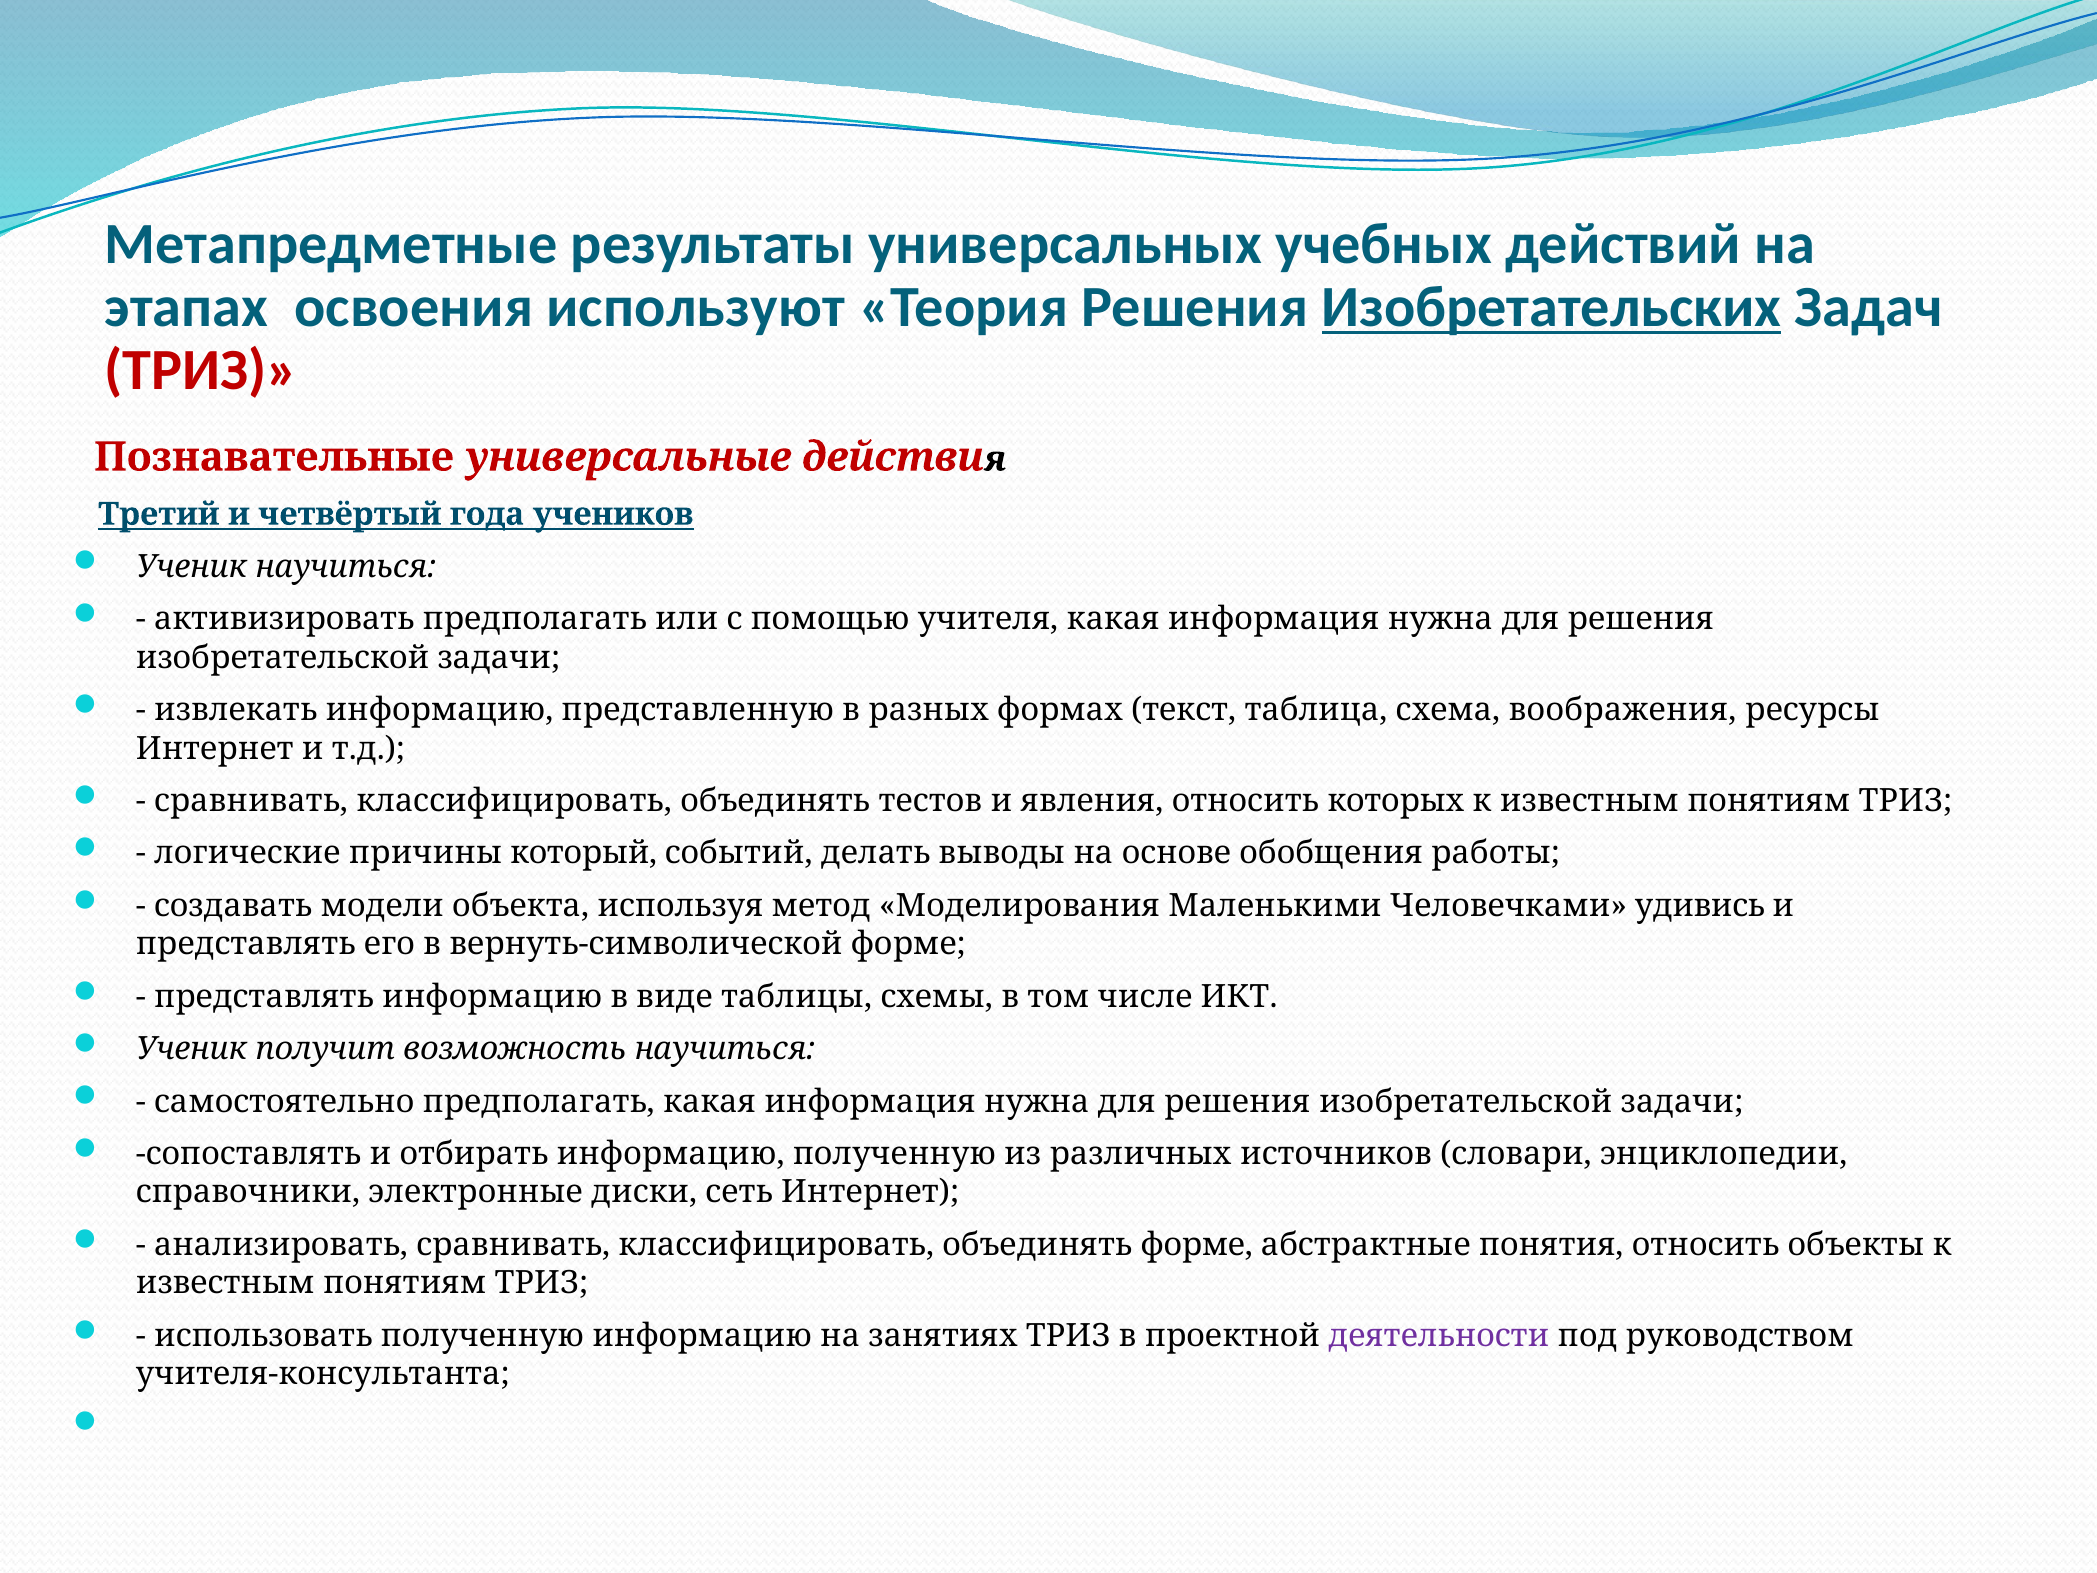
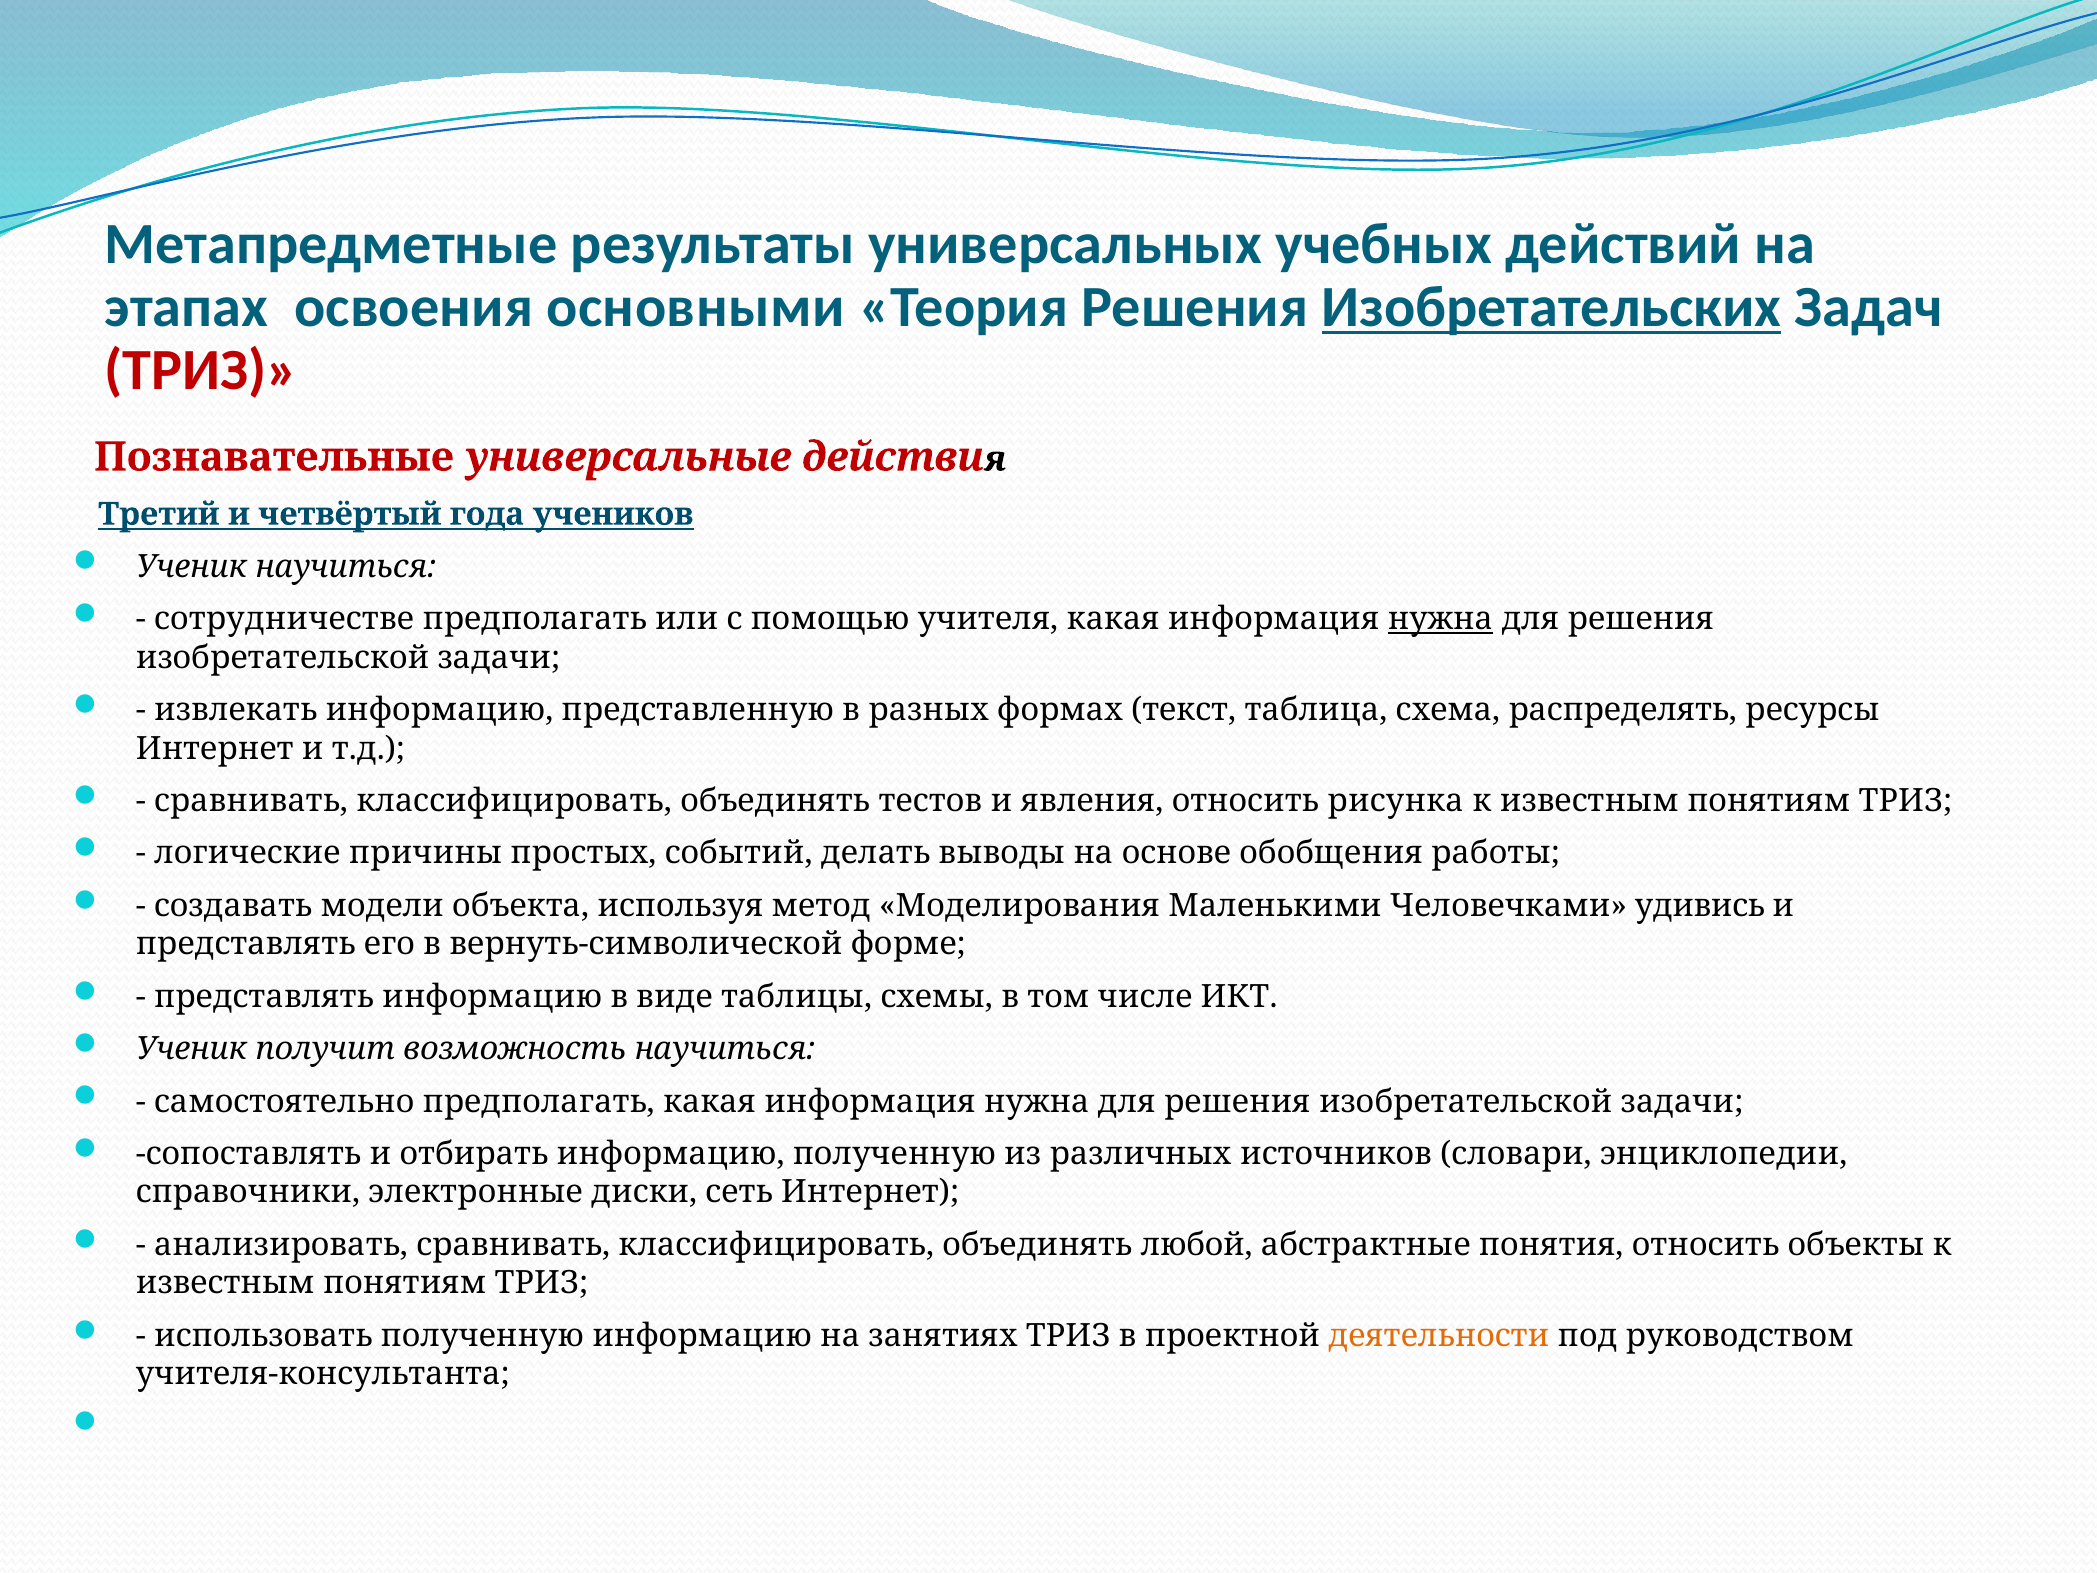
используют: используют -> основными (696, 307)
активизировать: активизировать -> сотрудничестве (284, 619)
нужна underline: none -> present (1440, 619)
воображения: воображения -> распределять (1623, 710)
которых: которых -> рисунка (1396, 801)
который: который -> простых (583, 853)
объединять форме: форме -> любой (1197, 1245)
деятельности colour: purple -> orange (1439, 1336)
